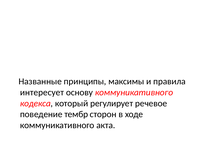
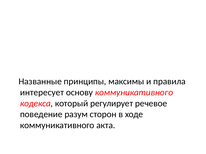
тембр: тембр -> разум (76, 115)
